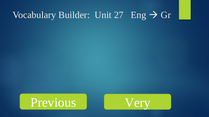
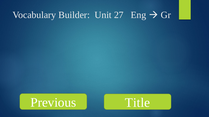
Very: Very -> Title (137, 103)
